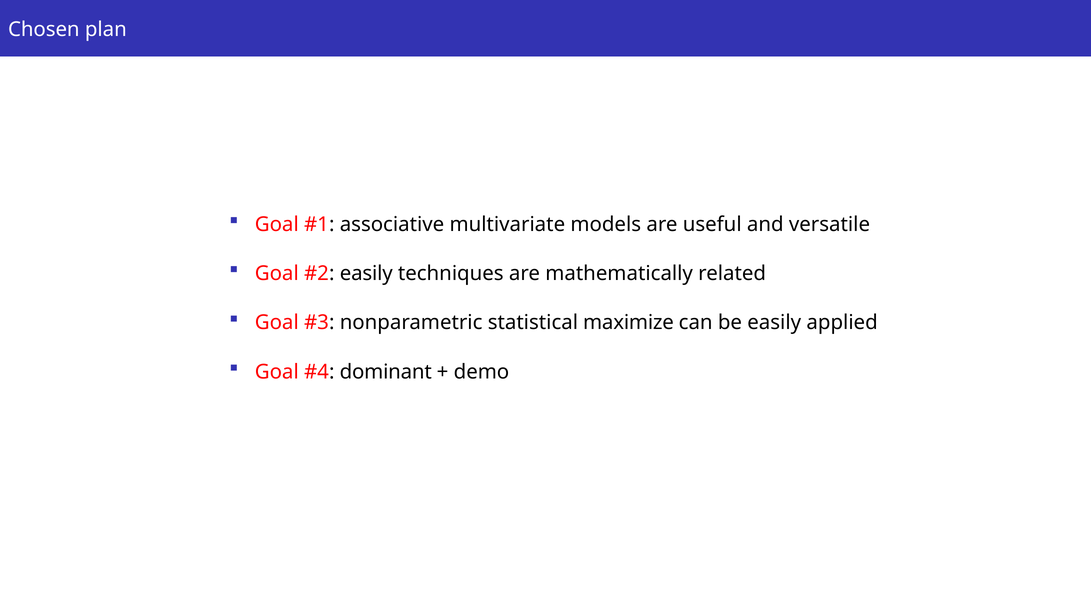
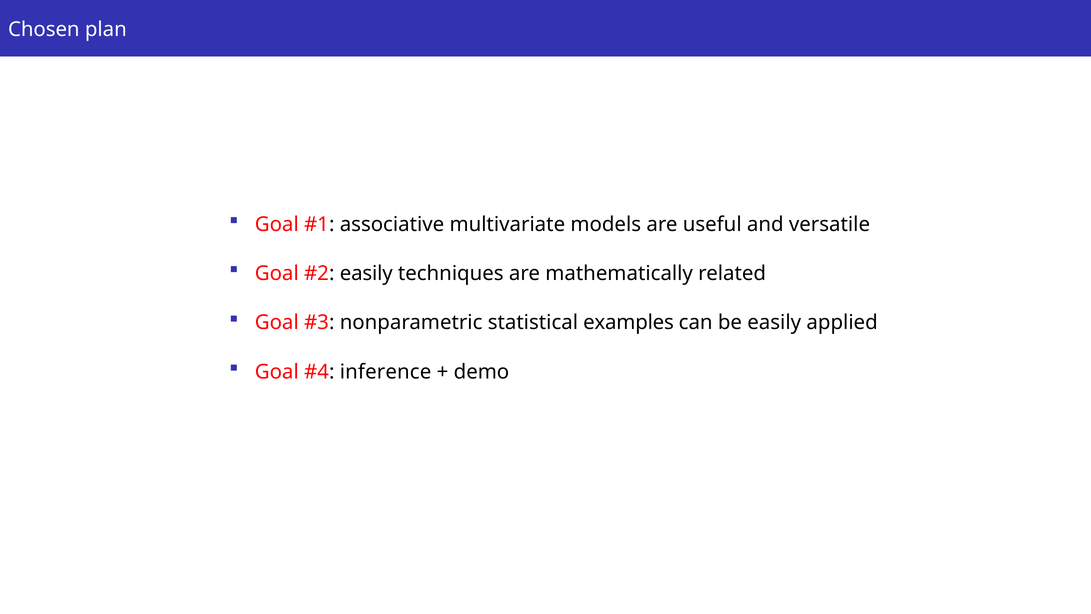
maximize: maximize -> examples (628, 323)
dominant: dominant -> inference (386, 372)
